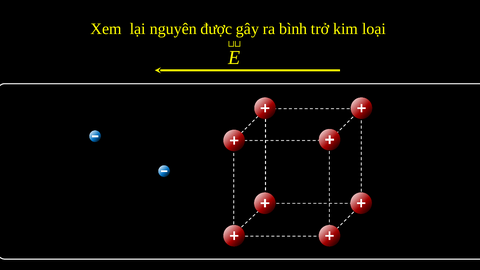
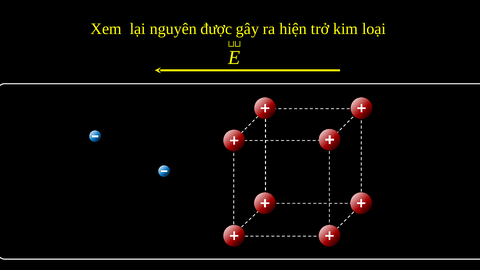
bình: bình -> hiện (293, 29)
